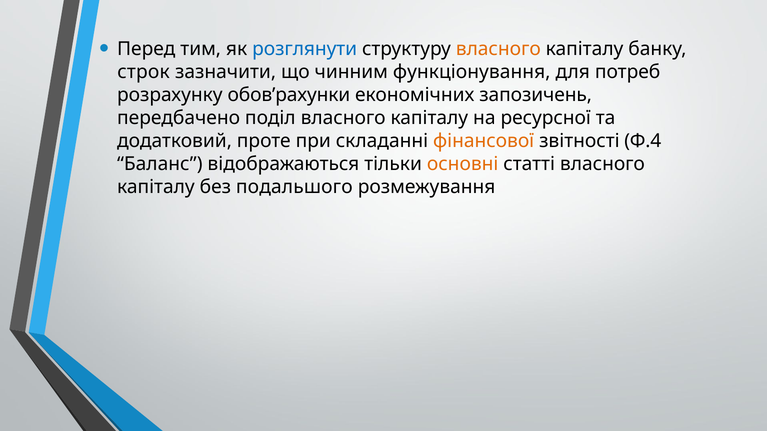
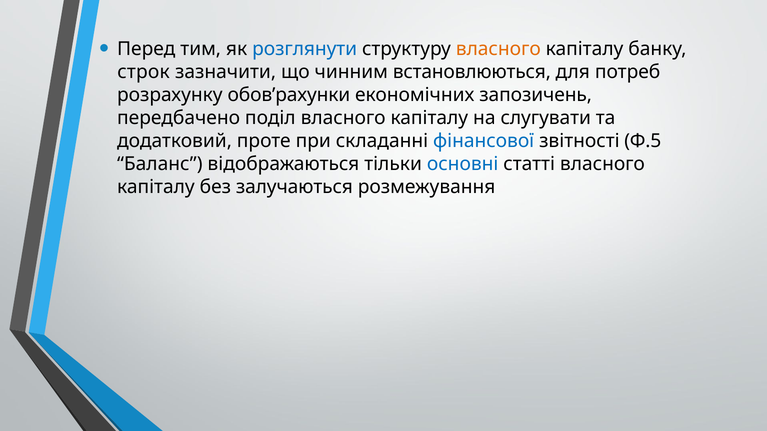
функціонування: функціонування -> встановлюються (472, 72)
ресурсної: ресурсної -> слугувати (546, 118)
фінансової colour: orange -> blue (484, 141)
Ф.4: Ф.4 -> Ф.5 (643, 141)
основні colour: orange -> blue (463, 164)
подальшого: подальшого -> залучаються (294, 187)
